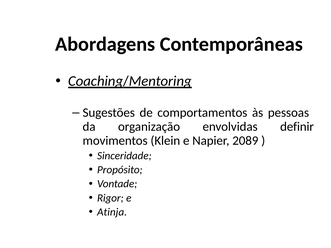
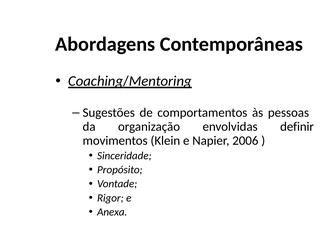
2089: 2089 -> 2006 (245, 141)
Atinja: Atinja -> Anexa (112, 212)
